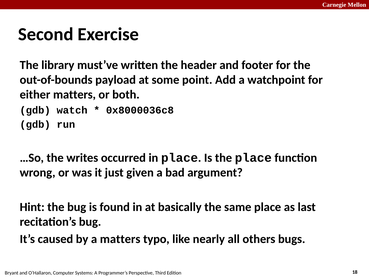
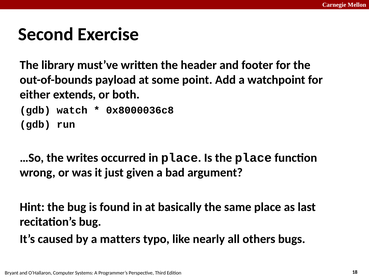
either matters: matters -> extends (74, 95)
